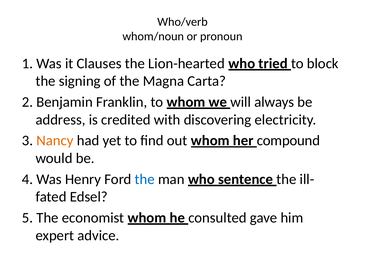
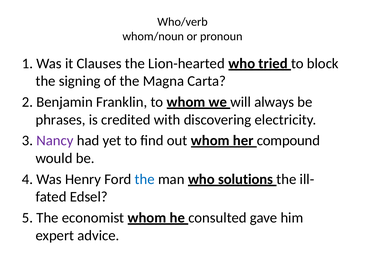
address: address -> phrases (61, 120)
Nancy colour: orange -> purple (55, 140)
sentence: sentence -> solutions (246, 179)
